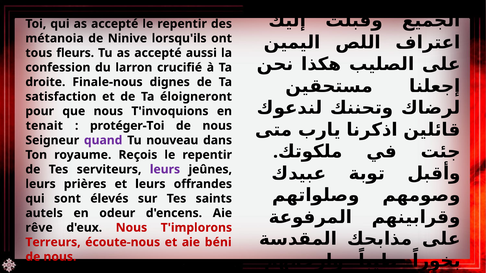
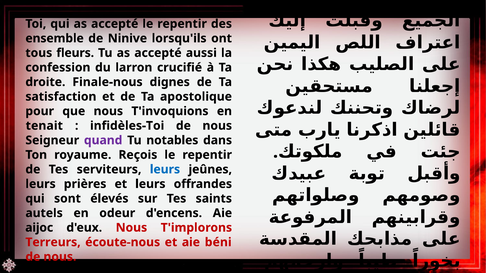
métanoia: métanoia -> ensemble (55, 38)
éloigneront: éloigneront -> apostolique (196, 97)
protéger-Toi: protéger-Toi -> infidèles-Toi (127, 126)
nouveau: nouveau -> notables (172, 140)
leurs colour: purple -> blue (165, 170)
rêve: rêve -> aijoc (39, 228)
